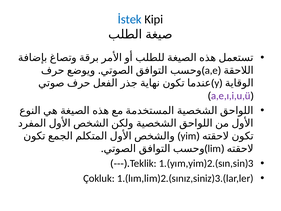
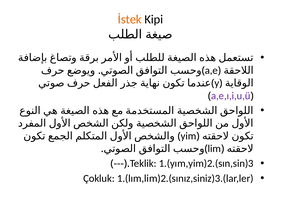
İstek colour: blue -> orange (130, 19)
